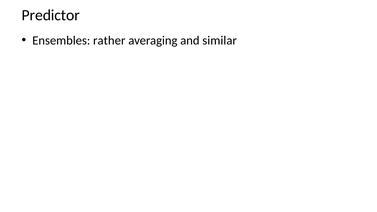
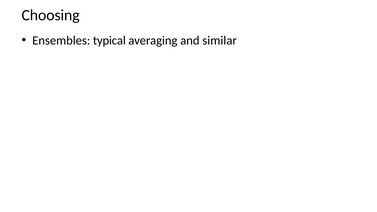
Predictor: Predictor -> Choosing (51, 15)
rather: rather -> typical (109, 40)
